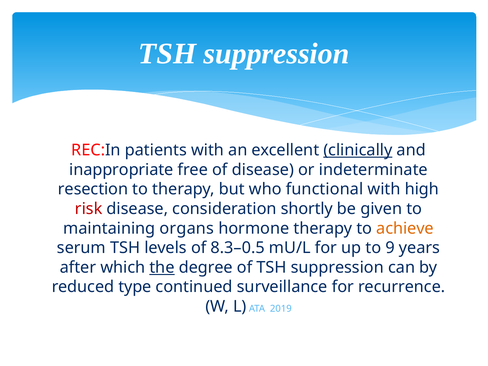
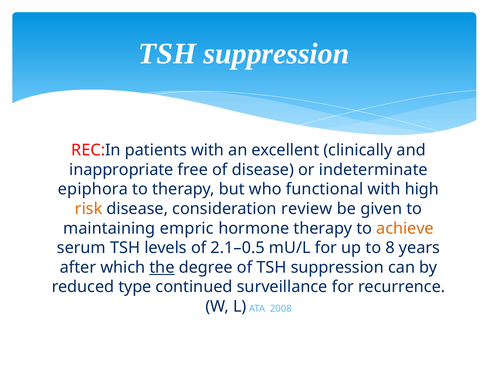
clinically underline: present -> none (358, 150)
resection: resection -> epiphora (93, 189)
risk colour: red -> orange (89, 209)
shortly: shortly -> review (307, 209)
organs: organs -> empric (187, 228)
8.3–0.5: 8.3–0.5 -> 2.1–0.5 (238, 248)
9: 9 -> 8 (390, 248)
2019: 2019 -> 2008 (281, 309)
